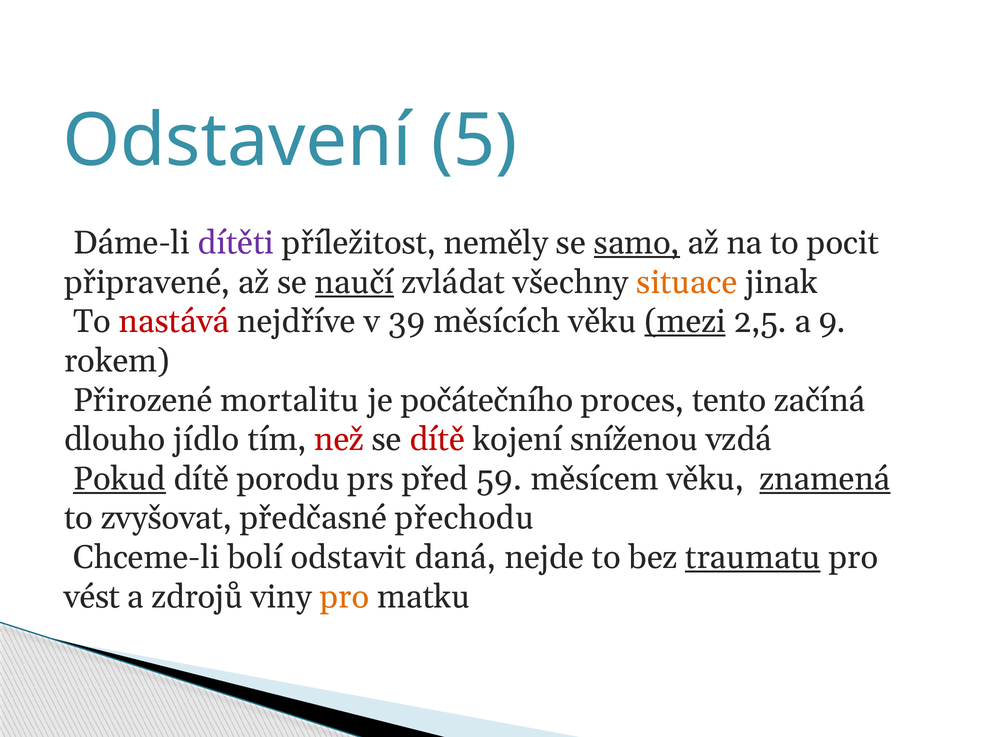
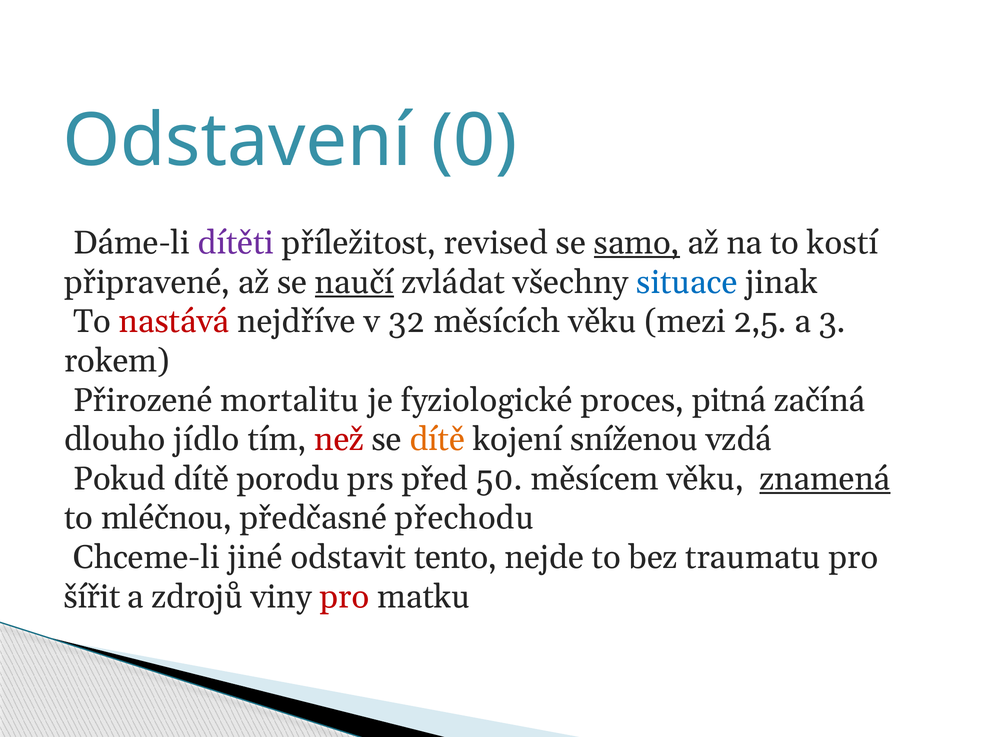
5: 5 -> 0 (474, 141)
neměly: neměly -> revised (496, 243)
pocit: pocit -> kostí (843, 243)
situace colour: orange -> blue (687, 282)
39: 39 -> 32 (407, 321)
mezi underline: present -> none (685, 321)
9: 9 -> 3 (832, 321)
počátečního: počátečního -> fyziologické (487, 400)
tento: tento -> pitná (729, 400)
dítě colour: red -> orange (437, 439)
Pokud underline: present -> none (119, 478)
59: 59 -> 50 (499, 478)
zvyšovat: zvyšovat -> mléčnou (167, 518)
bolí: bolí -> jiné (255, 557)
daná: daná -> tento (456, 557)
traumatu underline: present -> none (753, 557)
vést: vést -> šířit (92, 596)
pro colour: orange -> red (345, 596)
